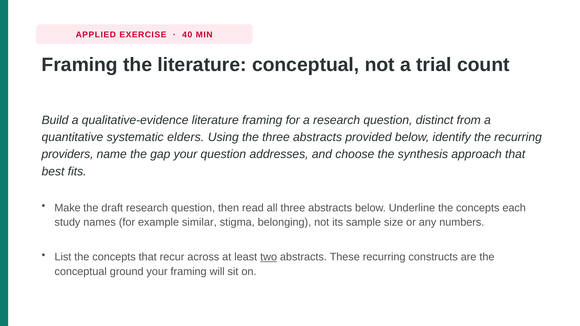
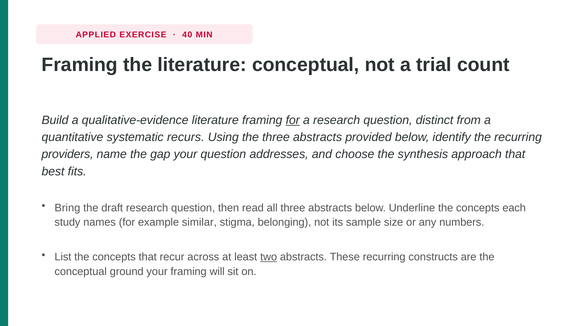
for underline: none -> present (293, 120)
elders: elders -> recurs (186, 137)
Make: Make -> Bring (67, 208)
